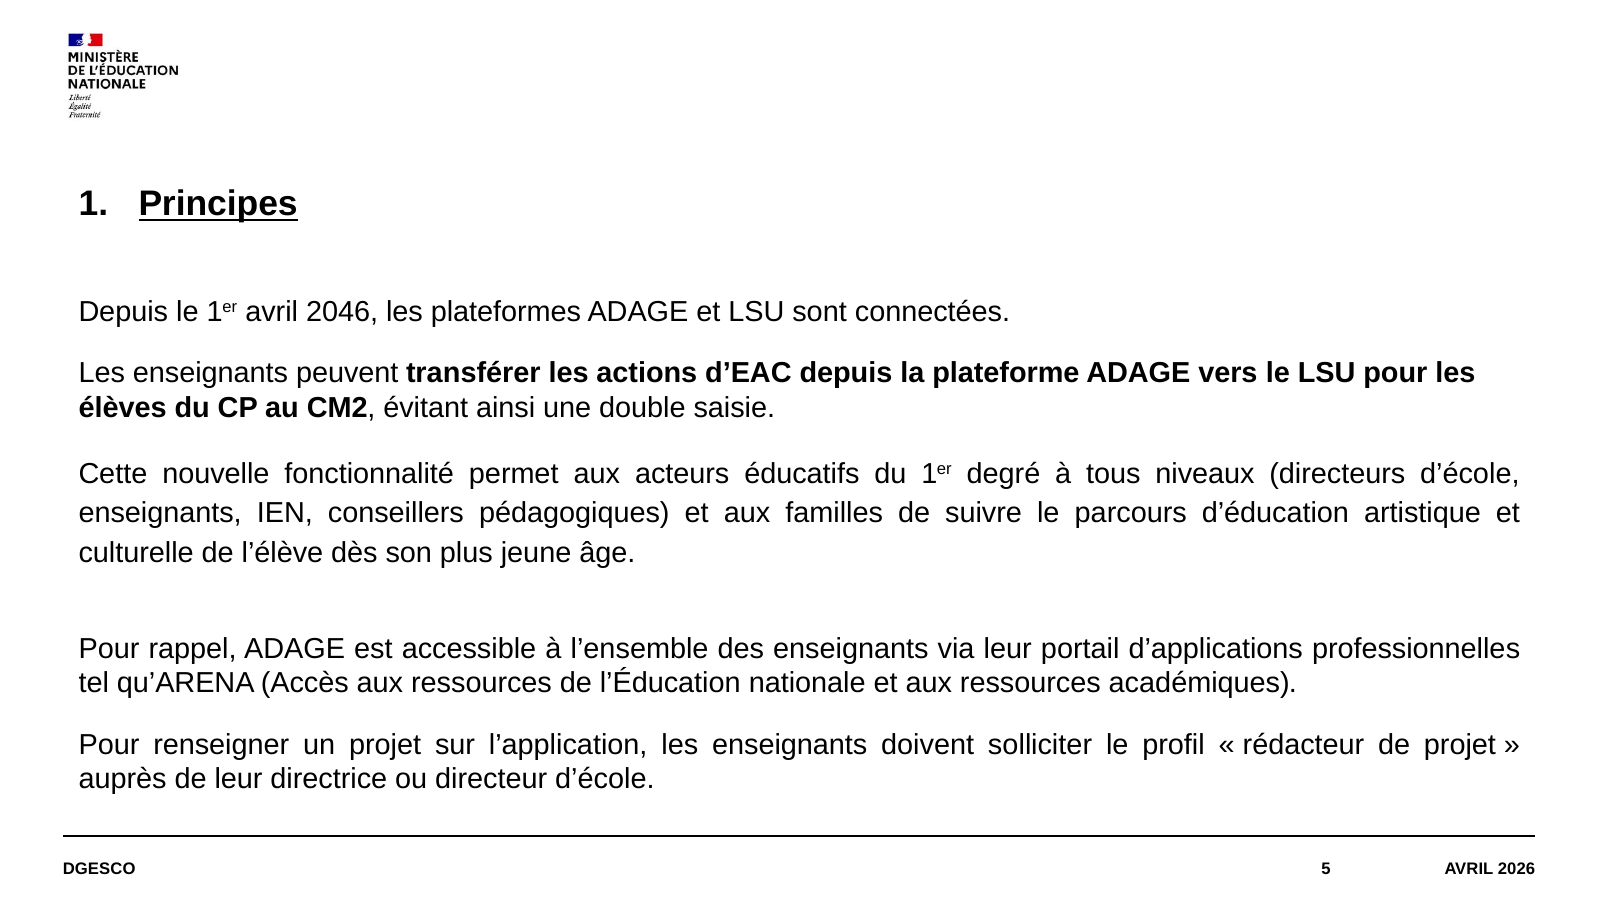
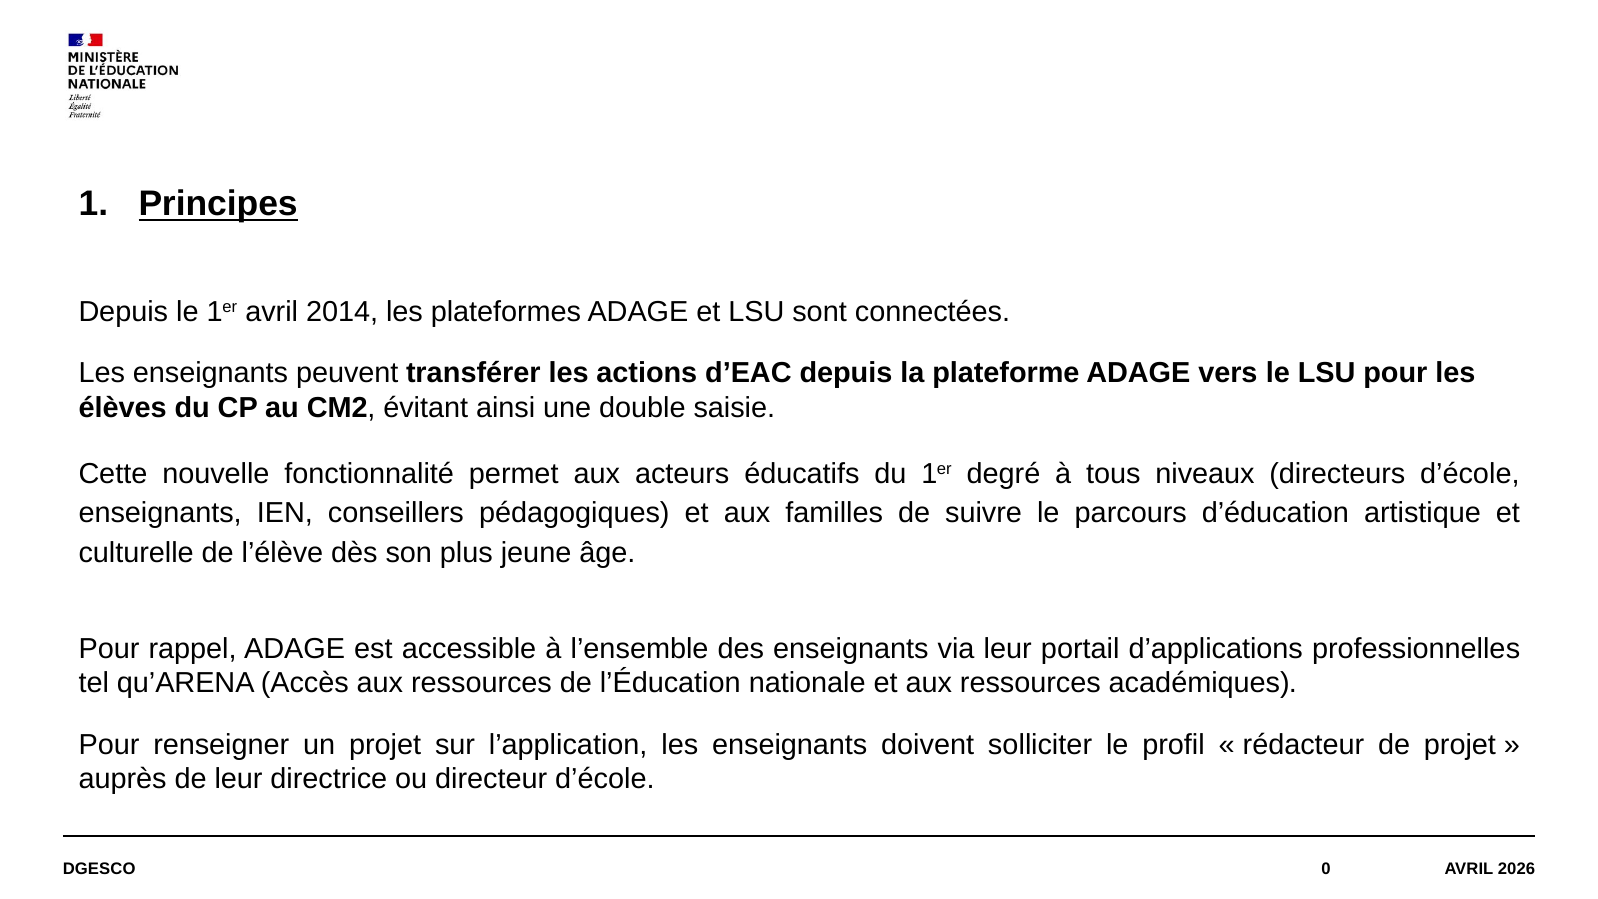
2046: 2046 -> 2014 (342, 312)
5: 5 -> 0 (1326, 869)
